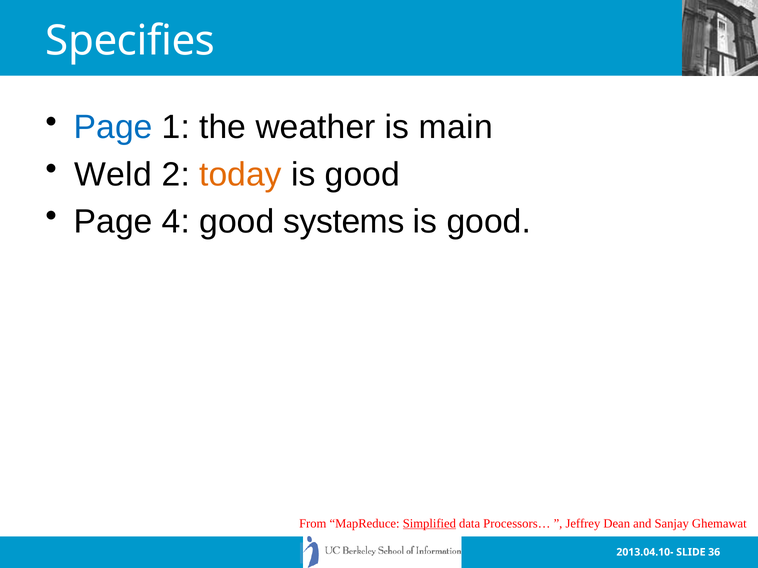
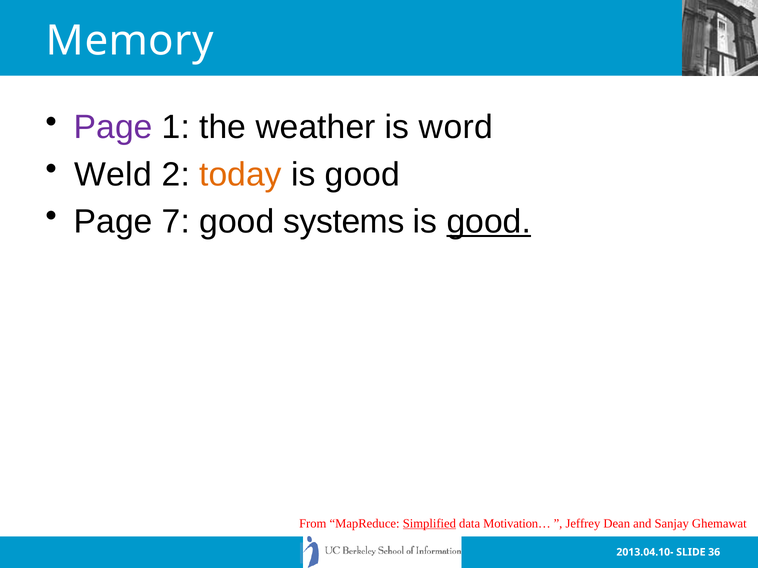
Specifies: Specifies -> Memory (130, 41)
Page colour: blue -> purple (113, 127)
main: main -> word (456, 127)
4: 4 -> 7 (176, 222)
good underline: none -> present (489, 222)
Processors…: Processors… -> Motivation… (517, 524)
